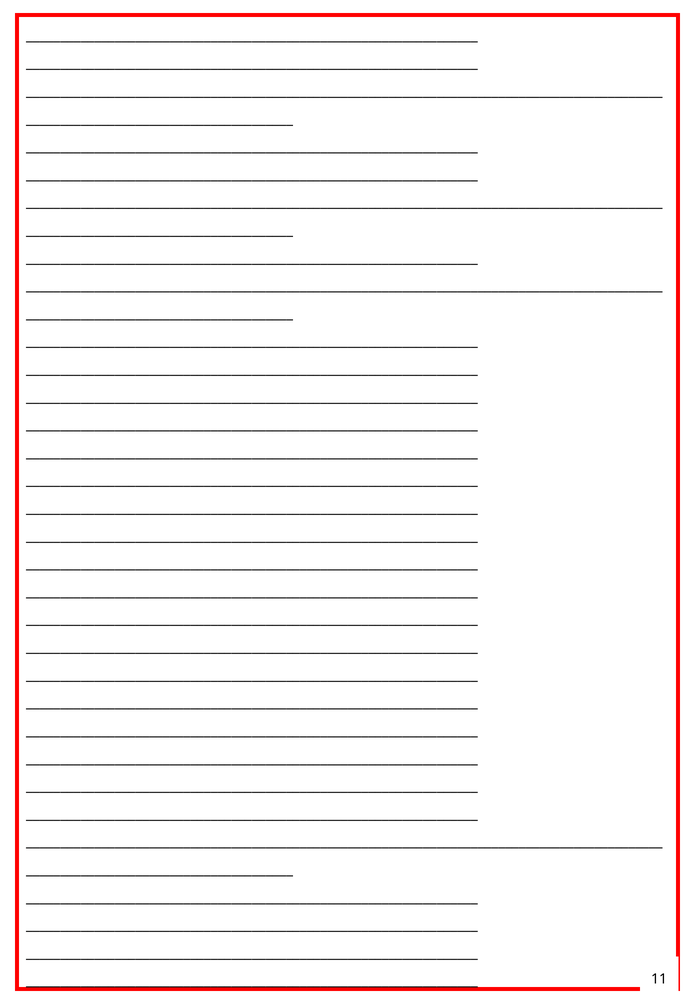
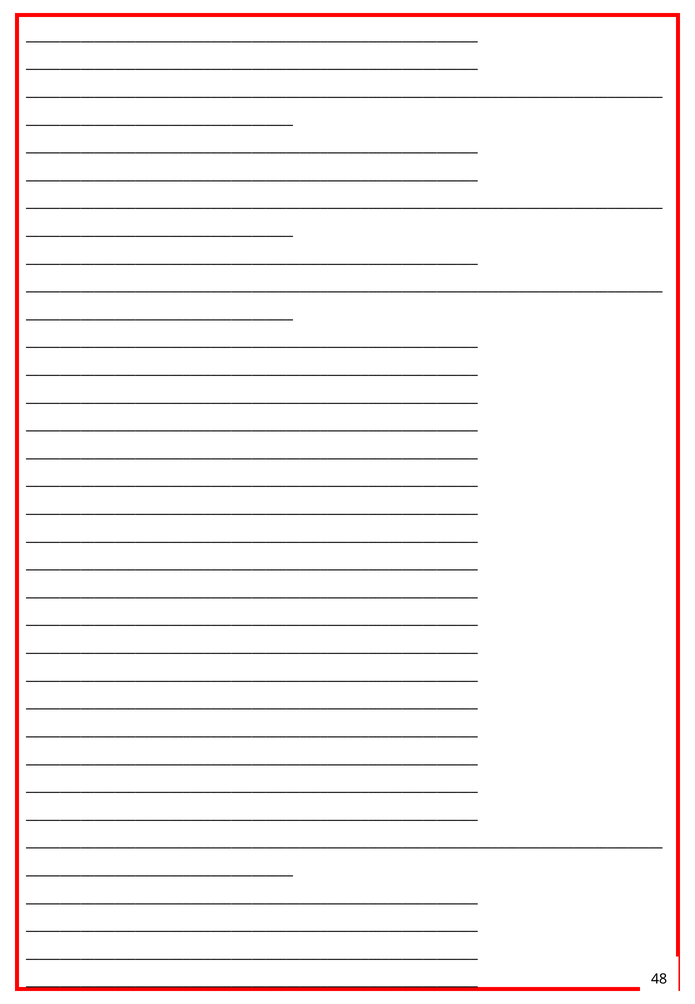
11: 11 -> 48 (659, 979)
